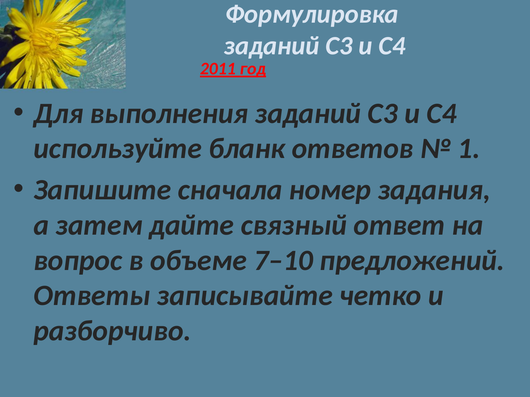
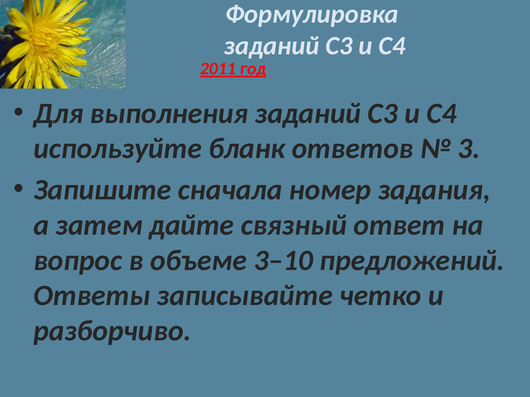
1: 1 -> 3 (469, 149)
7–10: 7–10 -> 3–10 (283, 261)
